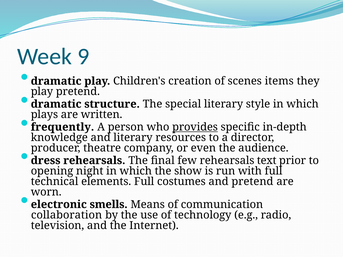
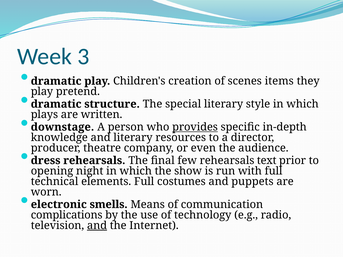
9: 9 -> 3 (83, 57)
frequently: frequently -> downstage (62, 127)
and pretend: pretend -> puppets (252, 182)
collaboration: collaboration -> complications (67, 215)
and underline: none -> present (97, 226)
